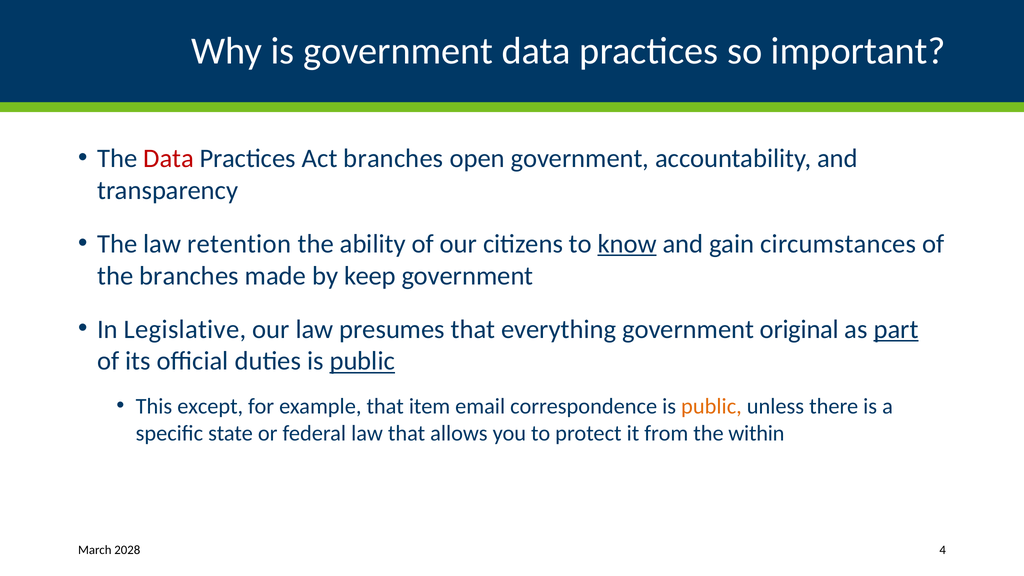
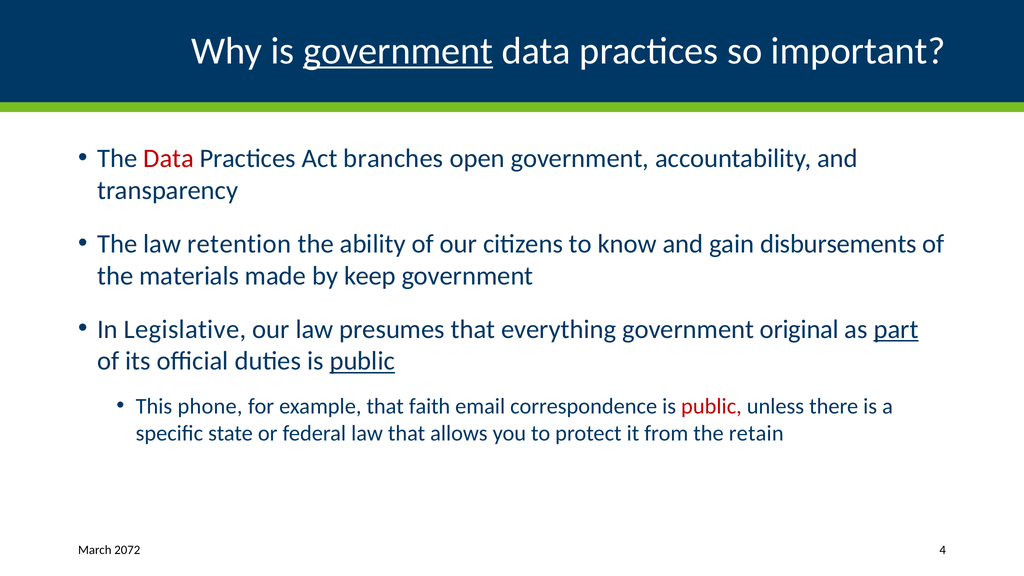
government underline: none -> present (398, 51)
know underline: present -> none (627, 244)
circumstances: circumstances -> disbursements (839, 244)
the branches: branches -> materials (189, 276)
except: except -> phone (210, 406)
item: item -> faith (430, 406)
public colour: orange -> red (711, 406)
within: within -> retain (756, 433)
2028: 2028 -> 2072 (127, 550)
